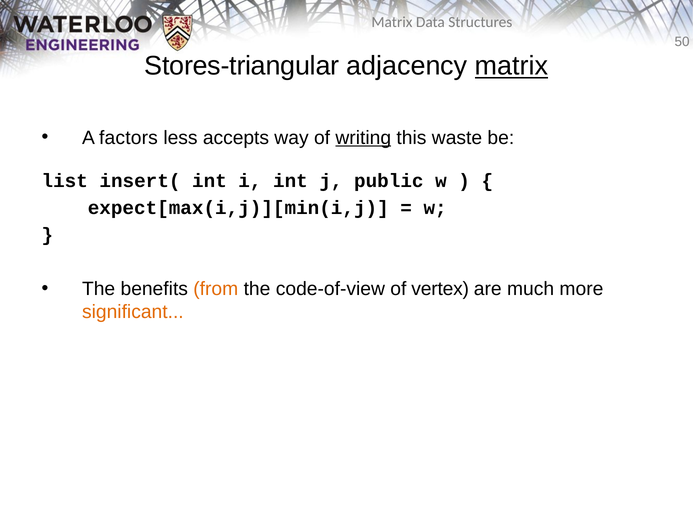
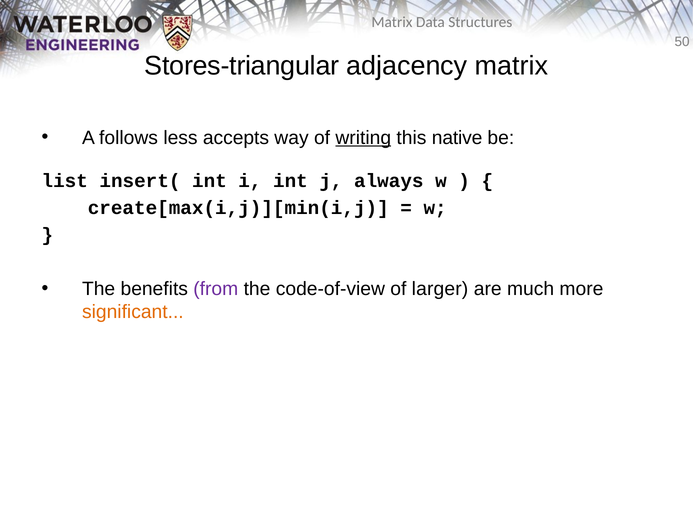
matrix underline: present -> none (511, 66)
factors: factors -> follows (129, 138)
waste: waste -> native (457, 138)
public: public -> always (389, 181)
expect[max(i,j)][min(i,j: expect[max(i,j)][min(i,j -> create[max(i,j)][min(i,j (238, 208)
from colour: orange -> purple (216, 289)
vertex: vertex -> larger (440, 289)
